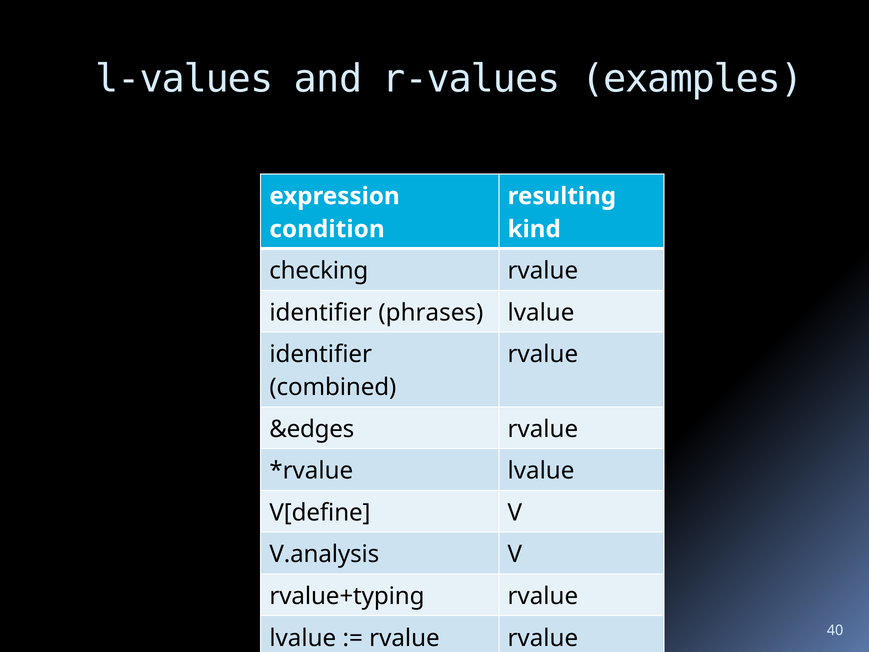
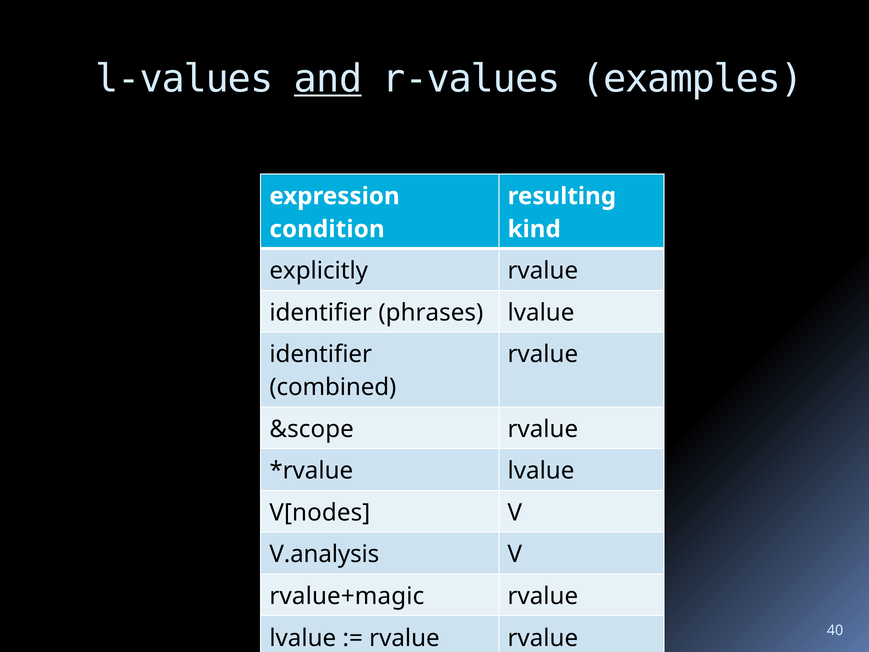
and underline: none -> present (328, 79)
checking: checking -> explicitly (319, 271)
&edges: &edges -> &scope (312, 429)
V[define: V[define -> V[nodes (320, 513)
rvalue+typing: rvalue+typing -> rvalue+magic (347, 596)
